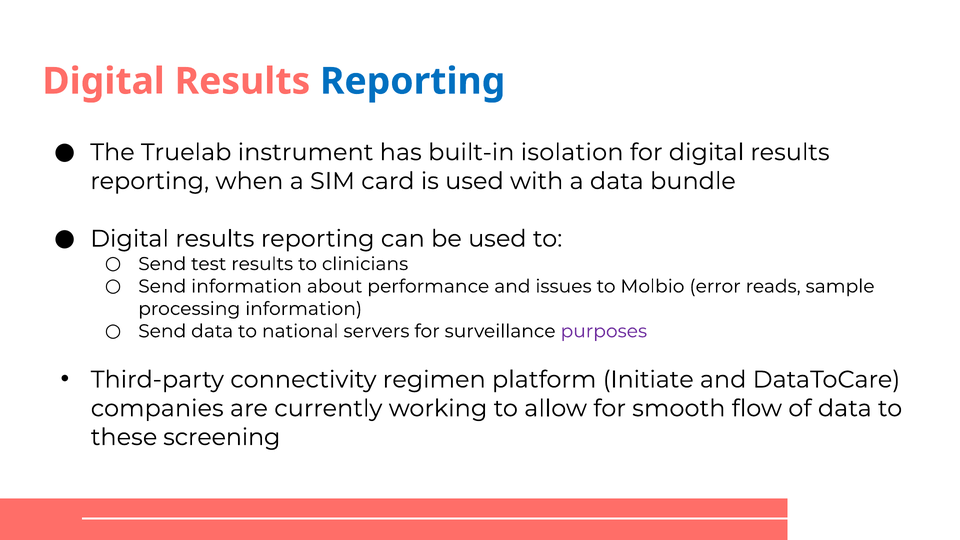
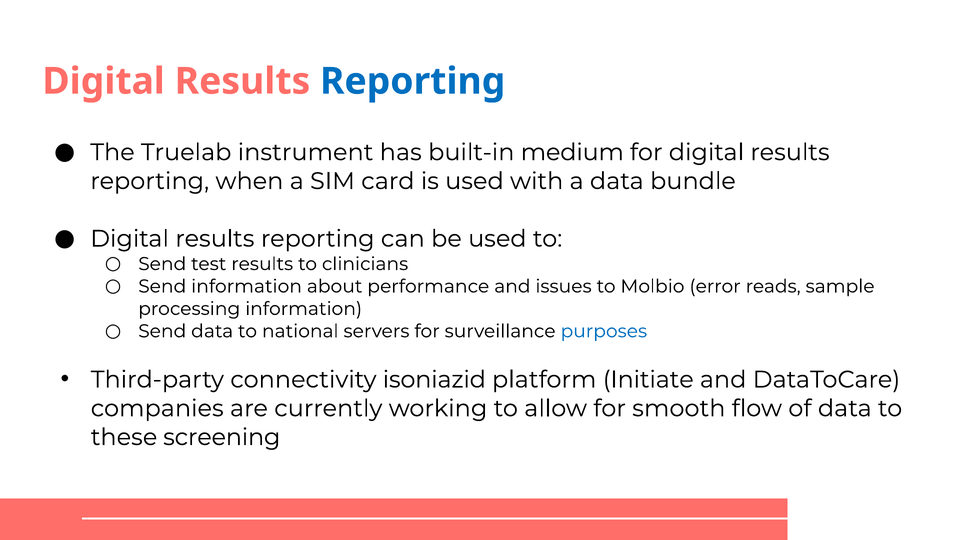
isolation: isolation -> medium (572, 152)
purposes colour: purple -> blue (604, 331)
regimen: regimen -> isoniazid (434, 380)
